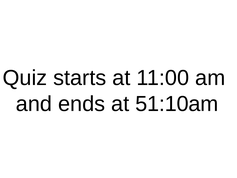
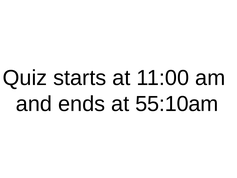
51:10am: 51:10am -> 55:10am (177, 104)
